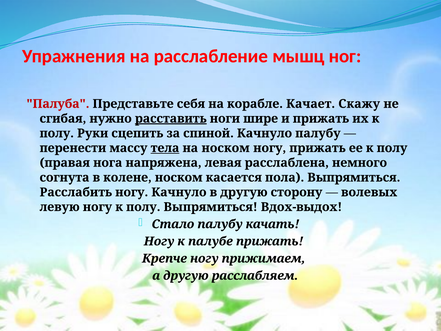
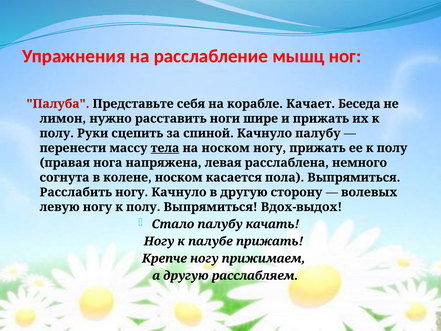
Скажу: Скажу -> Беседа (359, 104)
сгибая: сгибая -> лимон (63, 118)
расставить underline: present -> none (171, 118)
